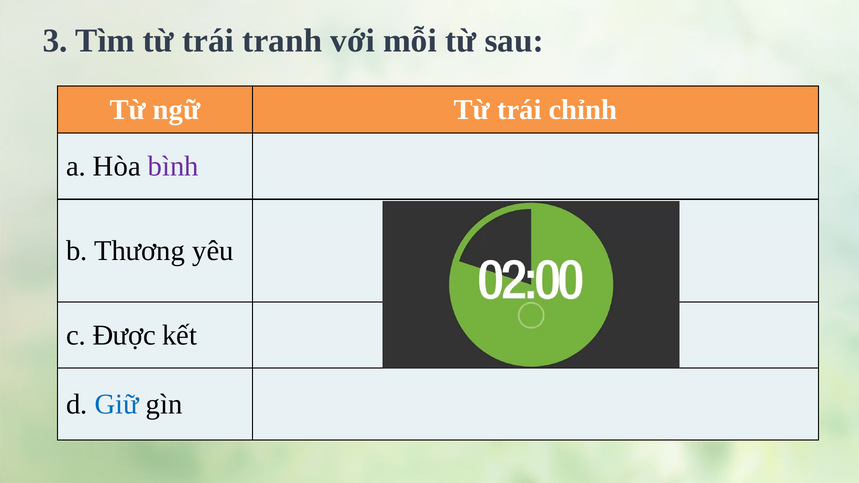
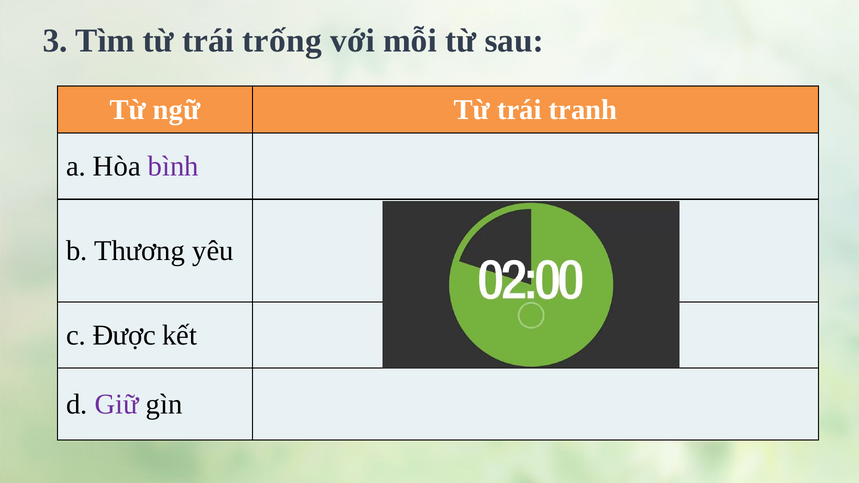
trái tranh: tranh -> trống (282, 41)
trái chỉnh: chỉnh -> tranh (583, 110)
Giữ colour: blue -> purple (117, 404)
